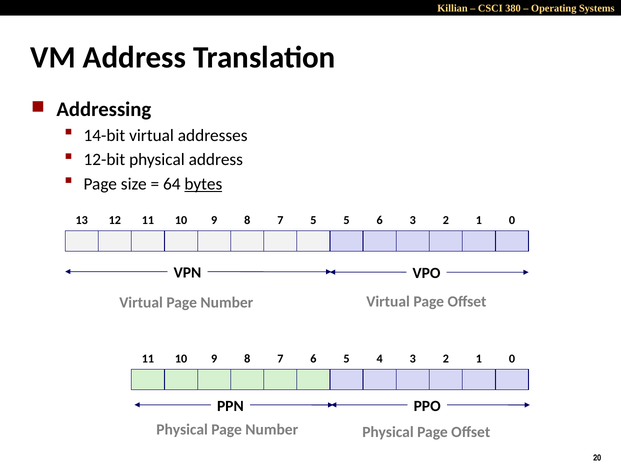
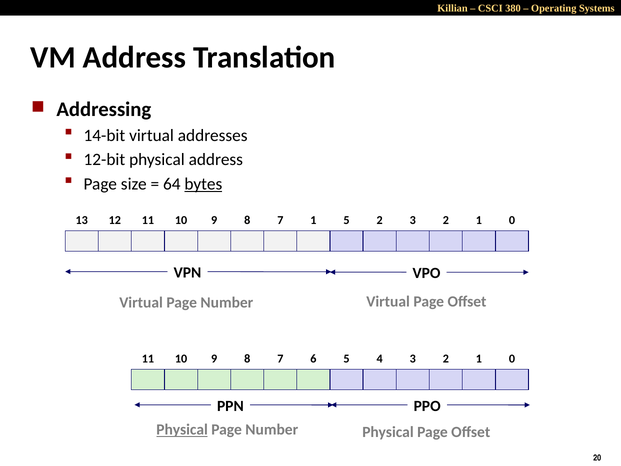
7 5: 5 -> 1 (313, 220)
5 6: 6 -> 2 (380, 220)
Physical underline: none -> present (182, 430)
